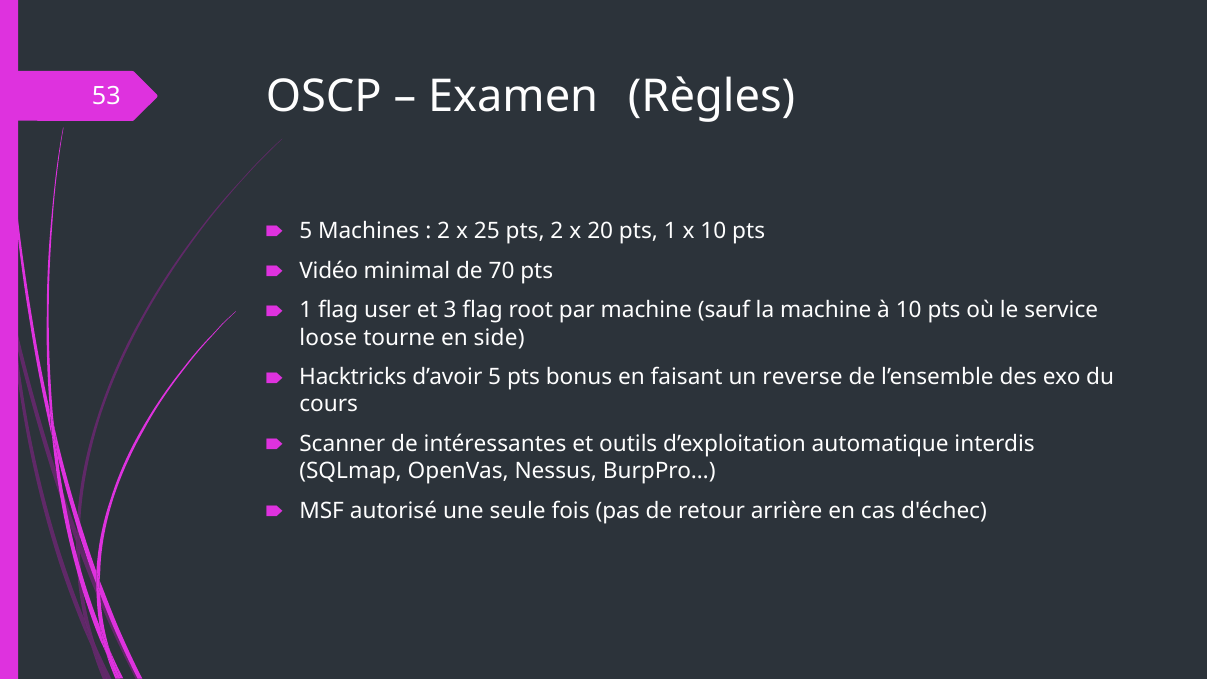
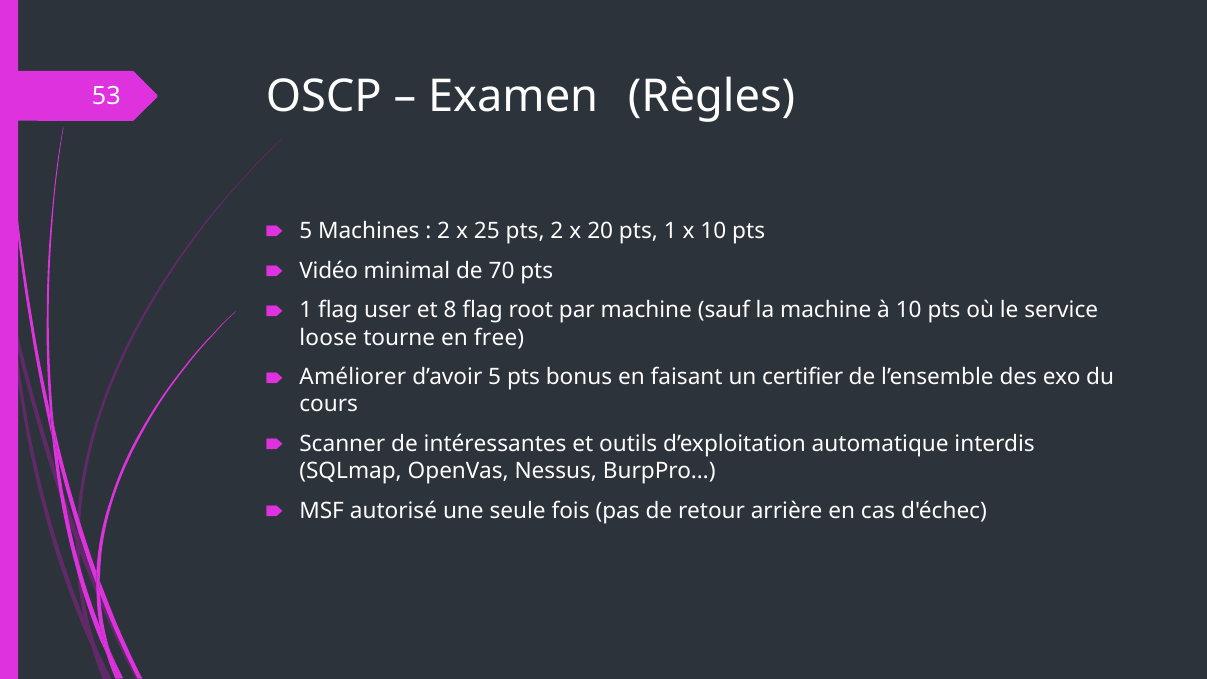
3: 3 -> 8 (450, 310)
side: side -> free (499, 338)
Hacktricks: Hacktricks -> Améliorer (353, 377)
reverse: reverse -> certifier (803, 377)
